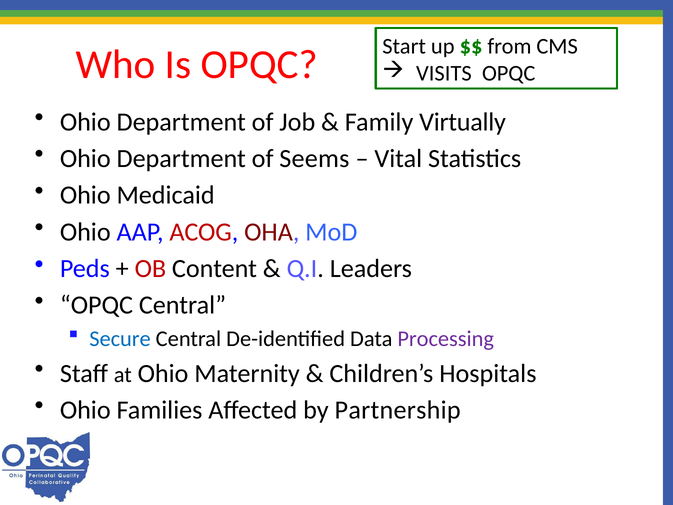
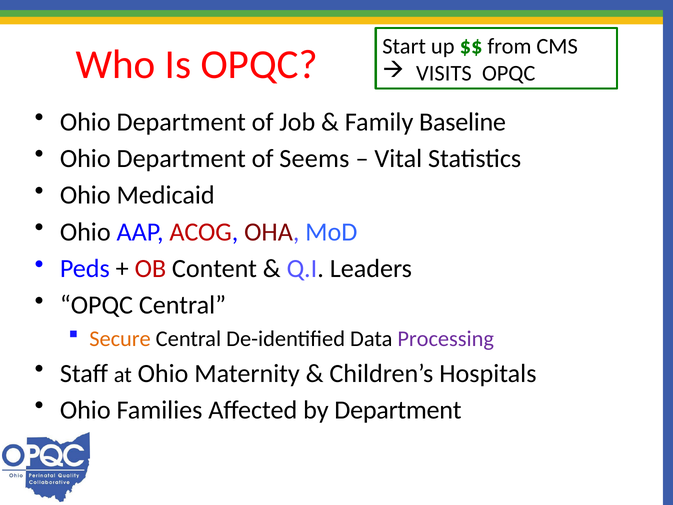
Virtually: Virtually -> Baseline (463, 122)
Secure colour: blue -> orange (120, 339)
by Partnership: Partnership -> Department (398, 410)
